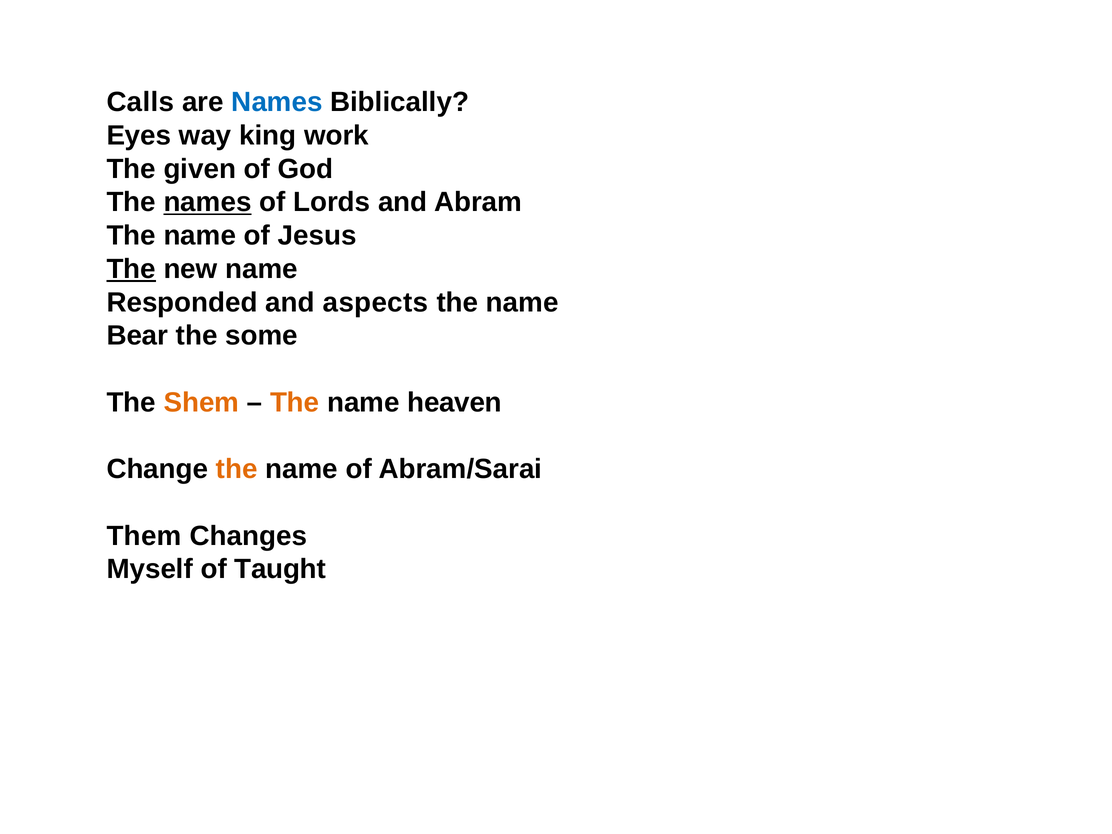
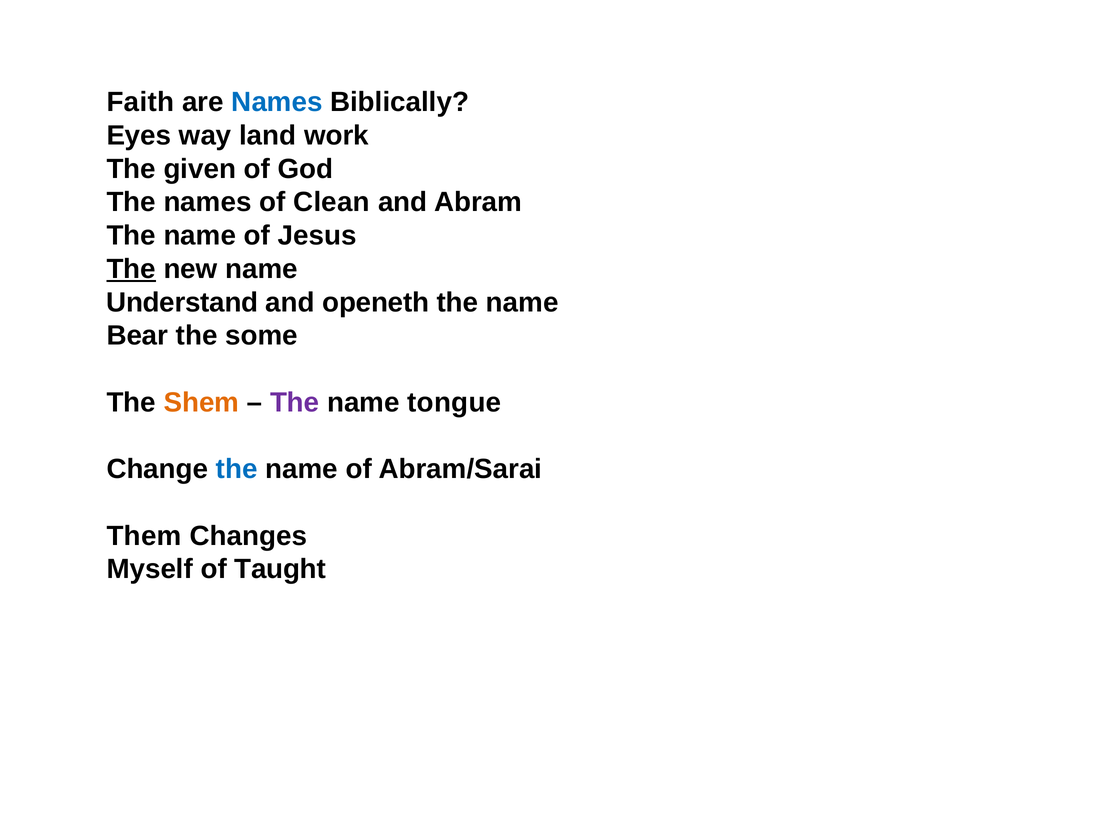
Calls: Calls -> Faith (140, 102)
king: king -> land (268, 136)
names underline: present -> none (208, 202)
Lords: Lords -> Clean (332, 202)
Responded: Responded -> Understand (182, 302)
aspects: aspects -> openeth (376, 302)
The colour: orange -> purple (295, 402)
heaven: heaven -> tongue (454, 402)
the colour: orange -> blue (237, 469)
